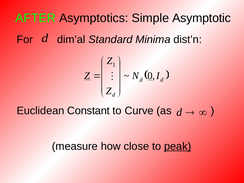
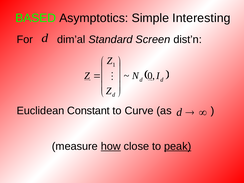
AFTER: AFTER -> BASED (36, 18)
Asymptotic: Asymptotic -> Interesting (201, 18)
Minima: Minima -> Screen (153, 40)
how underline: none -> present (111, 146)
